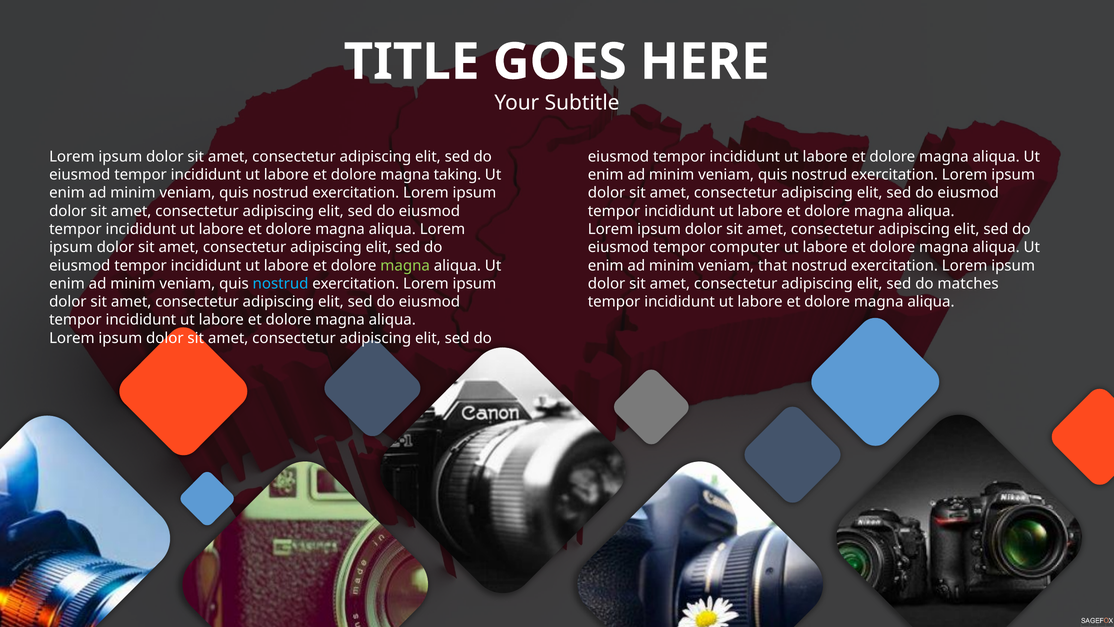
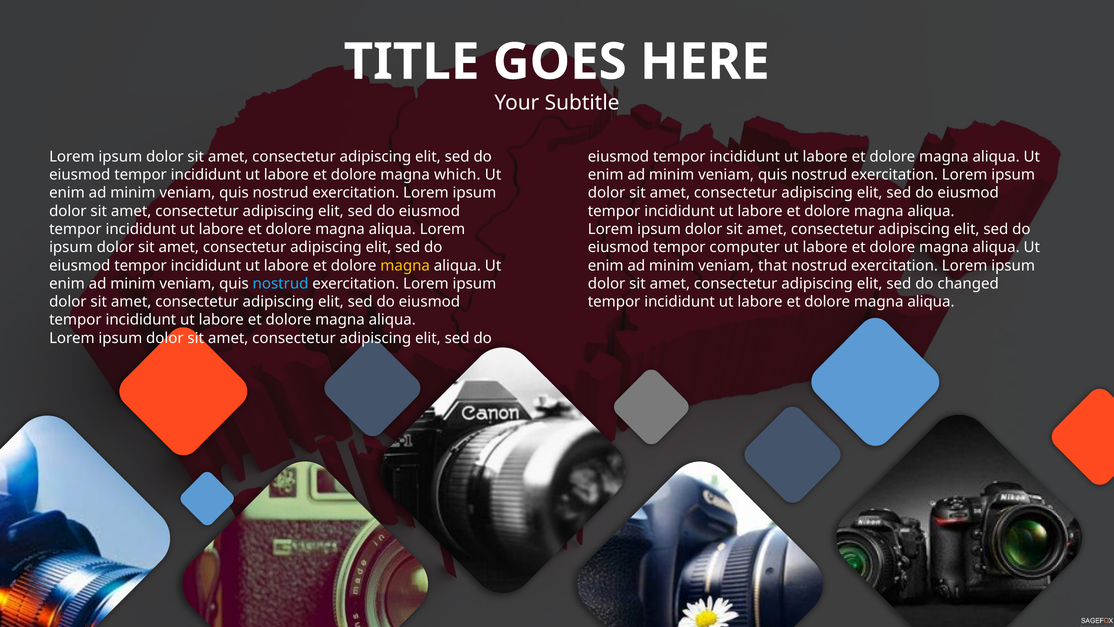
taking: taking -> which (457, 175)
magna colour: light green -> yellow (405, 265)
matches: matches -> changed (968, 283)
